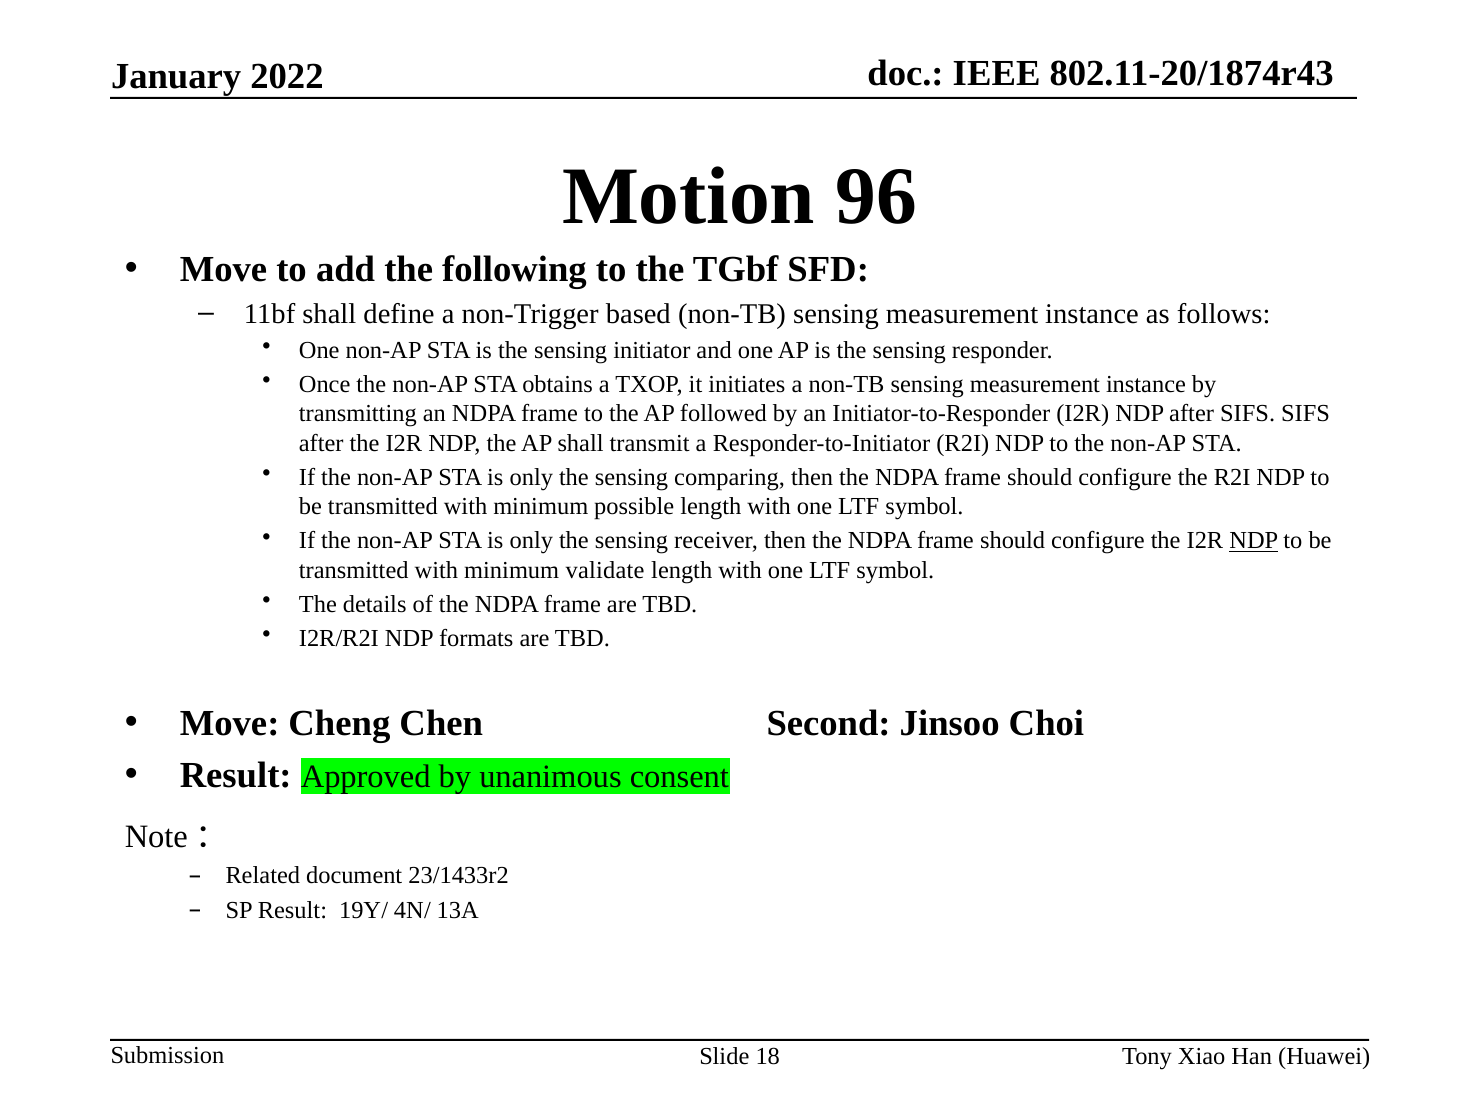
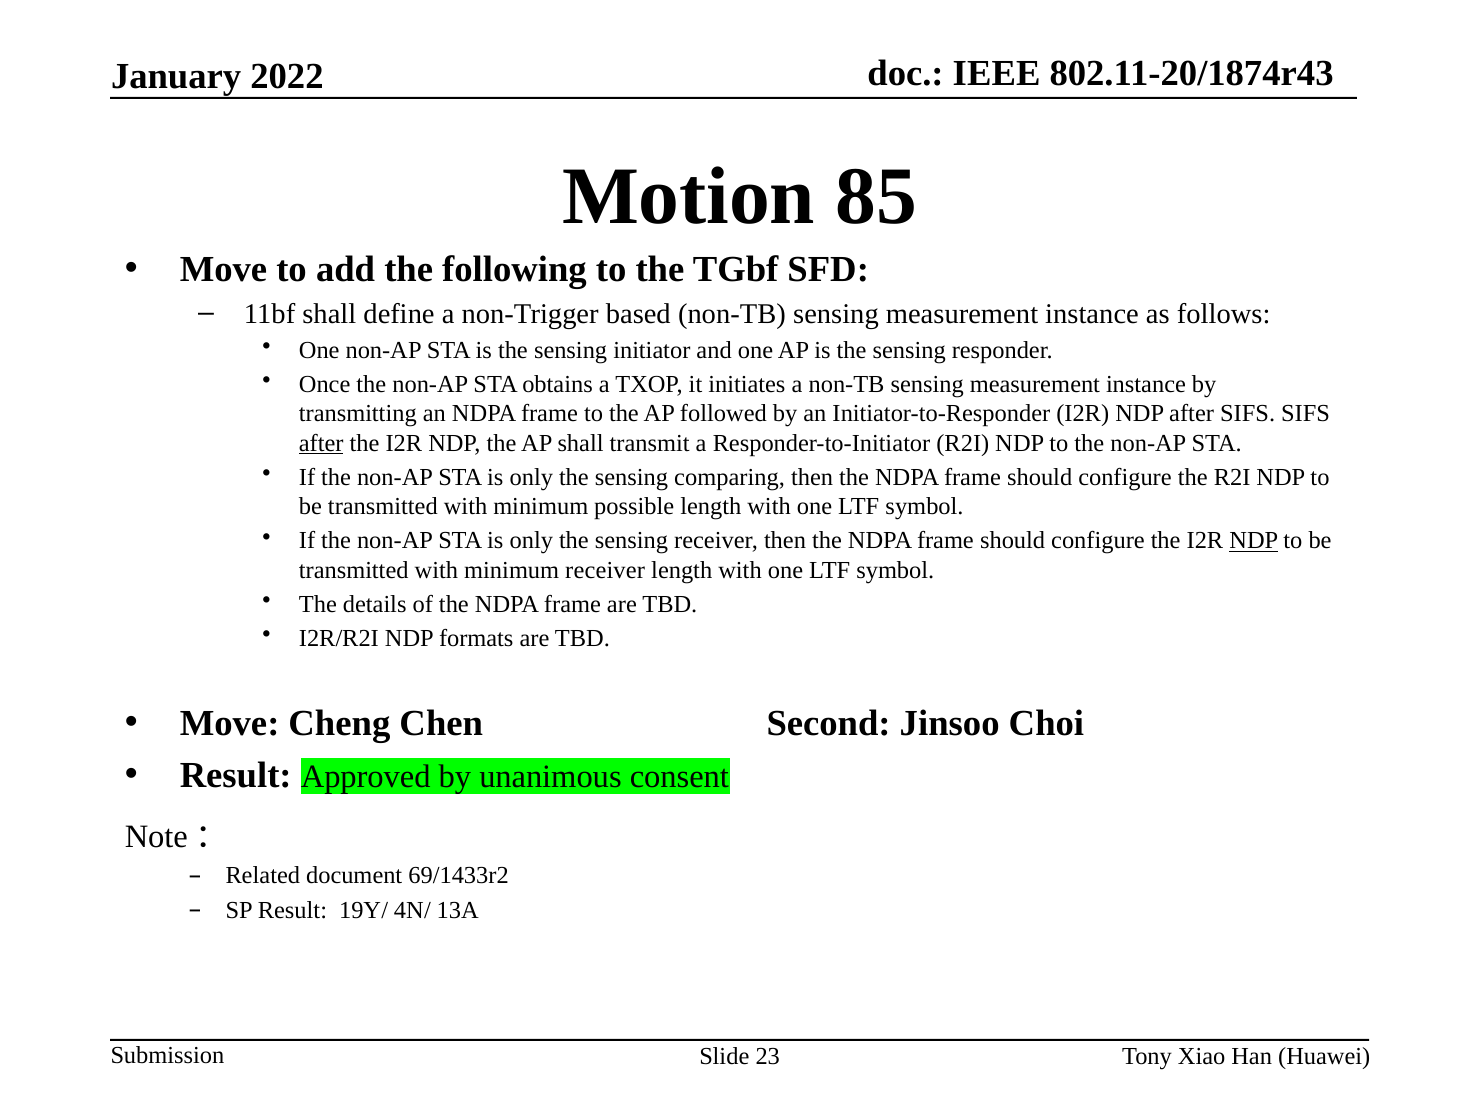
96: 96 -> 85 (876, 196)
after underline: none -> present (321, 443)
minimum validate: validate -> receiver (605, 570)
23/1433r2: 23/1433r2 -> 69/1433r2 (459, 875)
18: 18 -> 23 (768, 1055)
